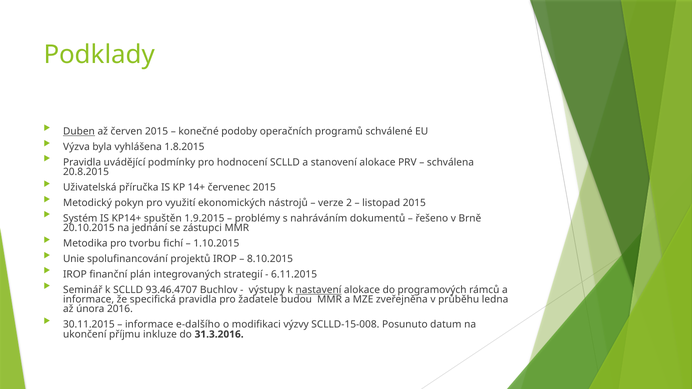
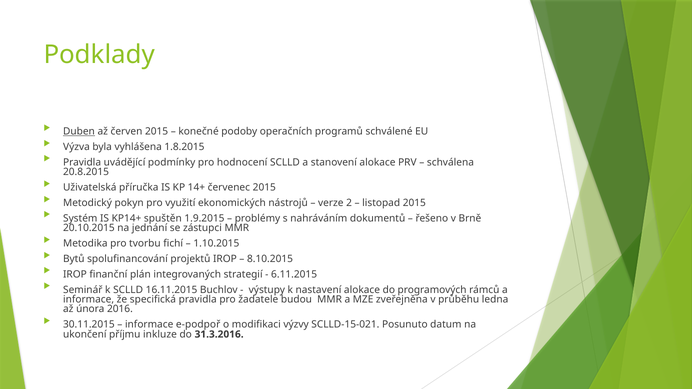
Unie: Unie -> Bytů (74, 259)
93.46.4707: 93.46.4707 -> 16.11.2015 (172, 290)
nastavení underline: present -> none (318, 290)
e-dalšího: e-dalšího -> e-podpoř (198, 325)
SCLLD-15-008: SCLLD-15-008 -> SCLLD-15-021 (345, 325)
